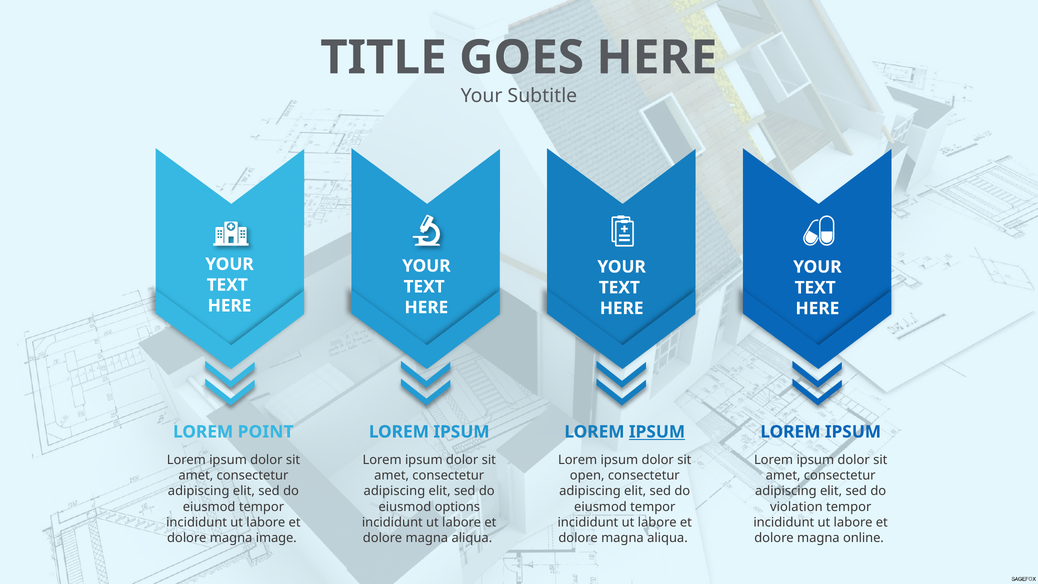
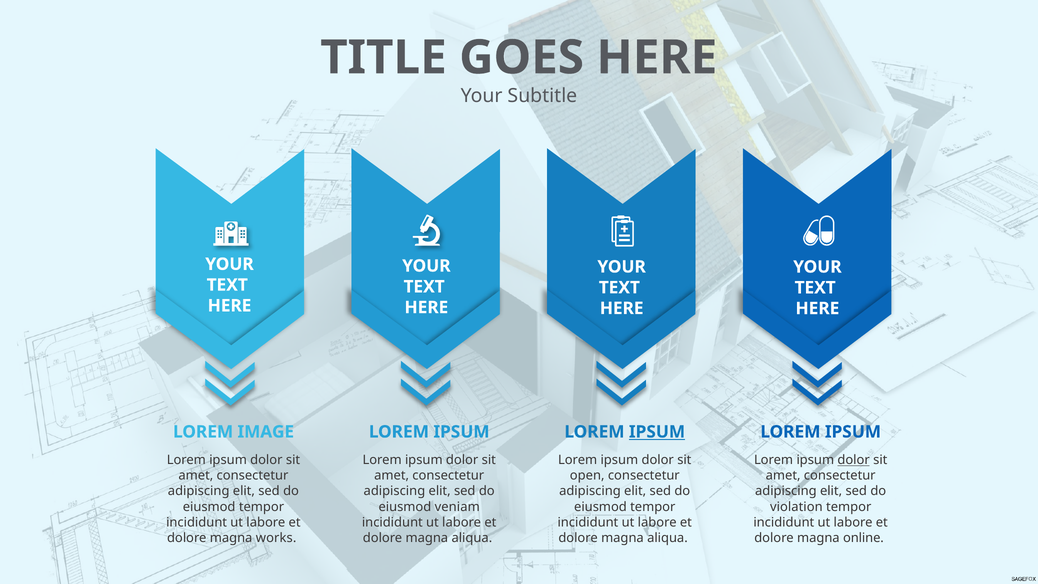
POINT: POINT -> IMAGE (266, 432)
dolor underline: none -> present (854, 460)
options: options -> veniam (457, 507)
image: image -> works (276, 538)
